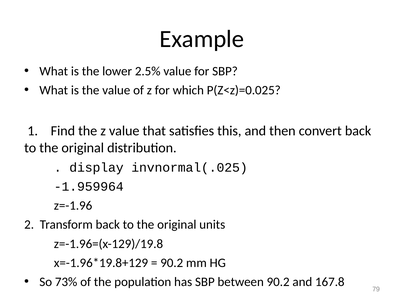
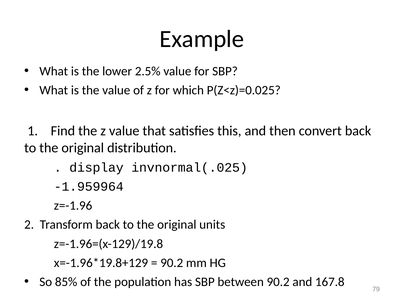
73%: 73% -> 85% (66, 282)
